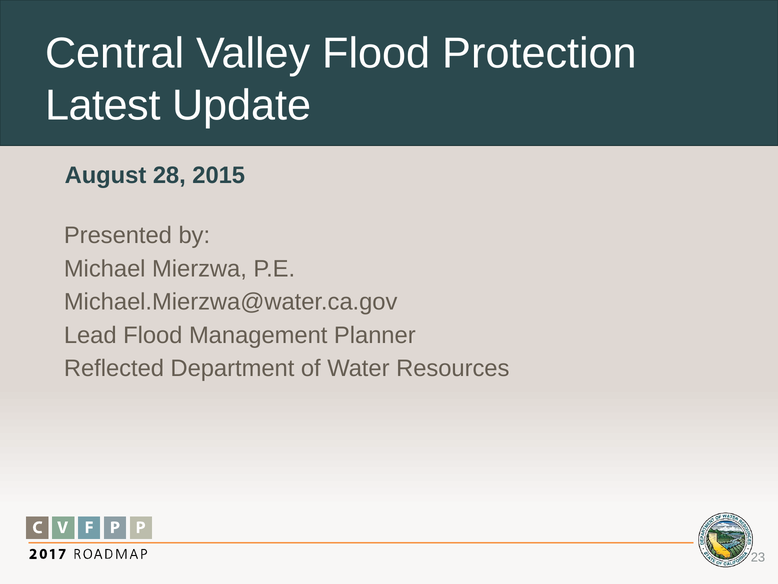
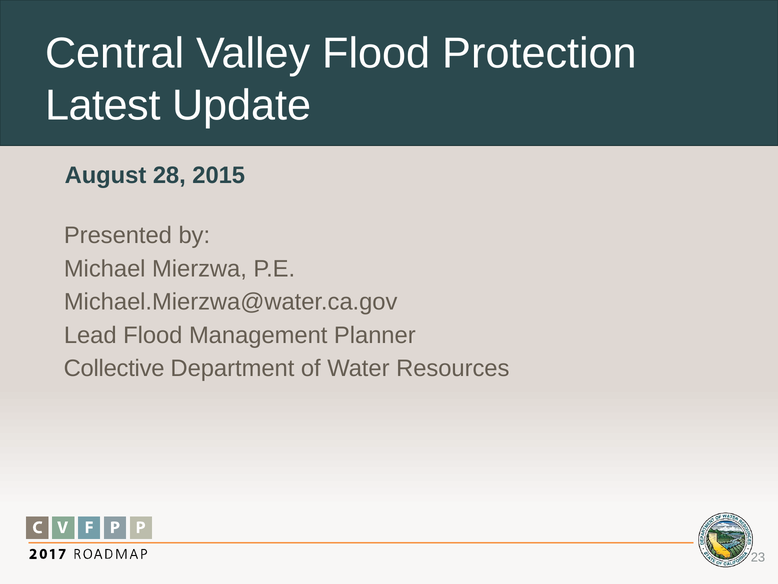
Reflected: Reflected -> Collective (114, 368)
